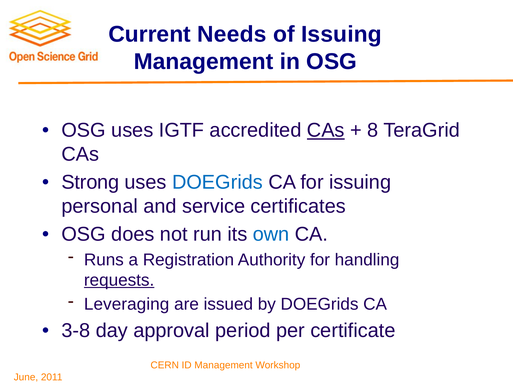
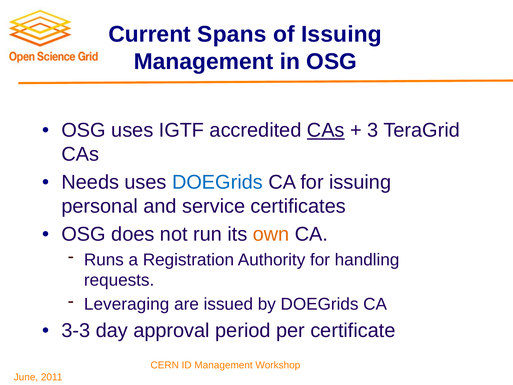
Needs: Needs -> Spans (232, 34)
8: 8 -> 3 (373, 130)
Strong: Strong -> Needs (90, 182)
own colour: blue -> orange (271, 234)
requests underline: present -> none (119, 280)
3-8: 3-8 -> 3-3 (76, 330)
